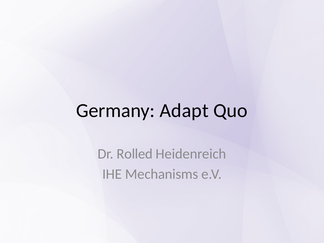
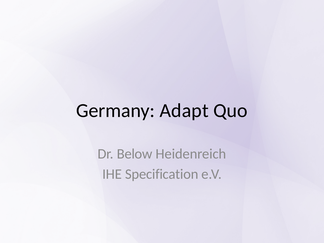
Rolled: Rolled -> Below (135, 154)
Mechanisms: Mechanisms -> Specification (162, 174)
